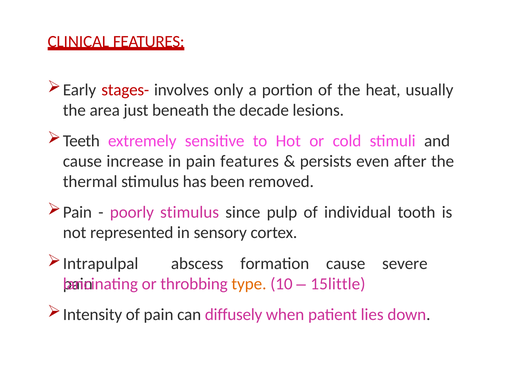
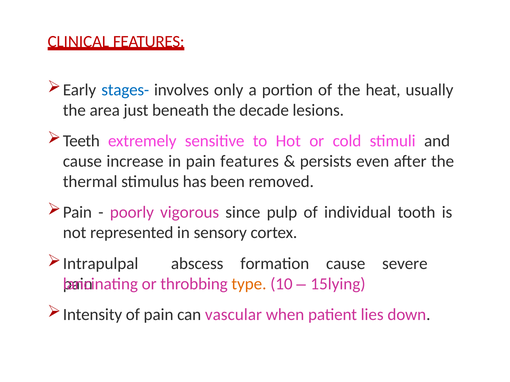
stages- colour: red -> blue (125, 90)
poorly stimulus: stimulus -> vigorous (190, 212)
15little: 15little -> 15lying (338, 284)
diffusely: diffusely -> vascular (233, 315)
